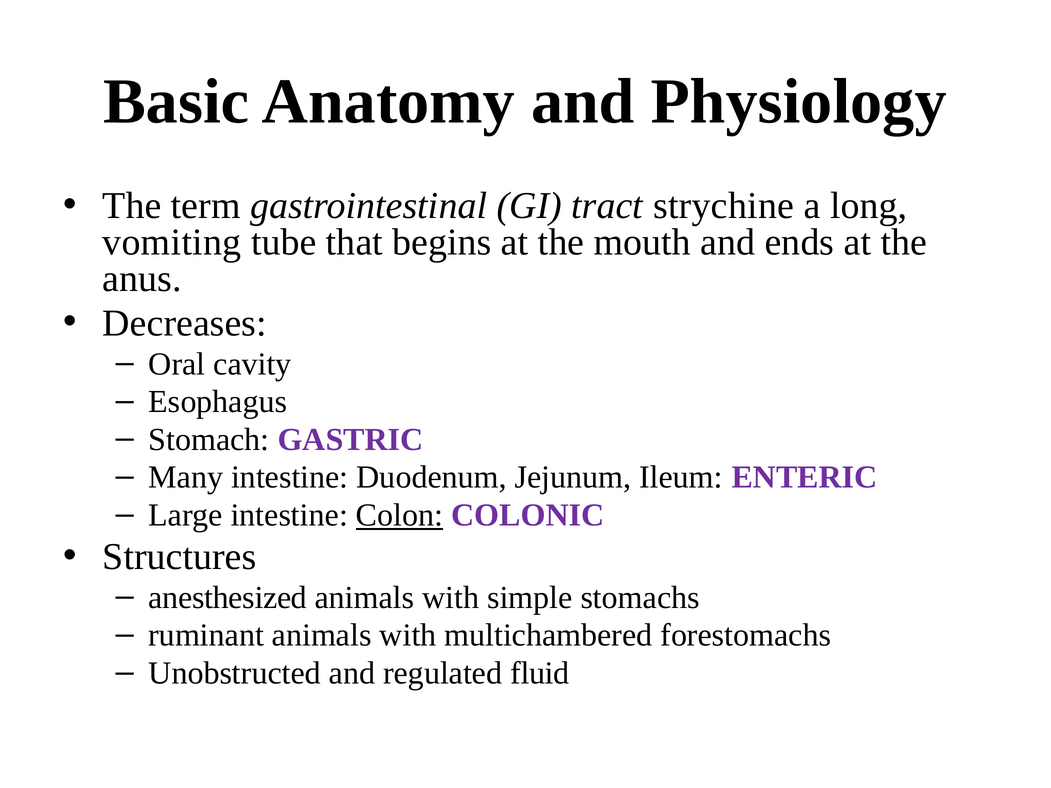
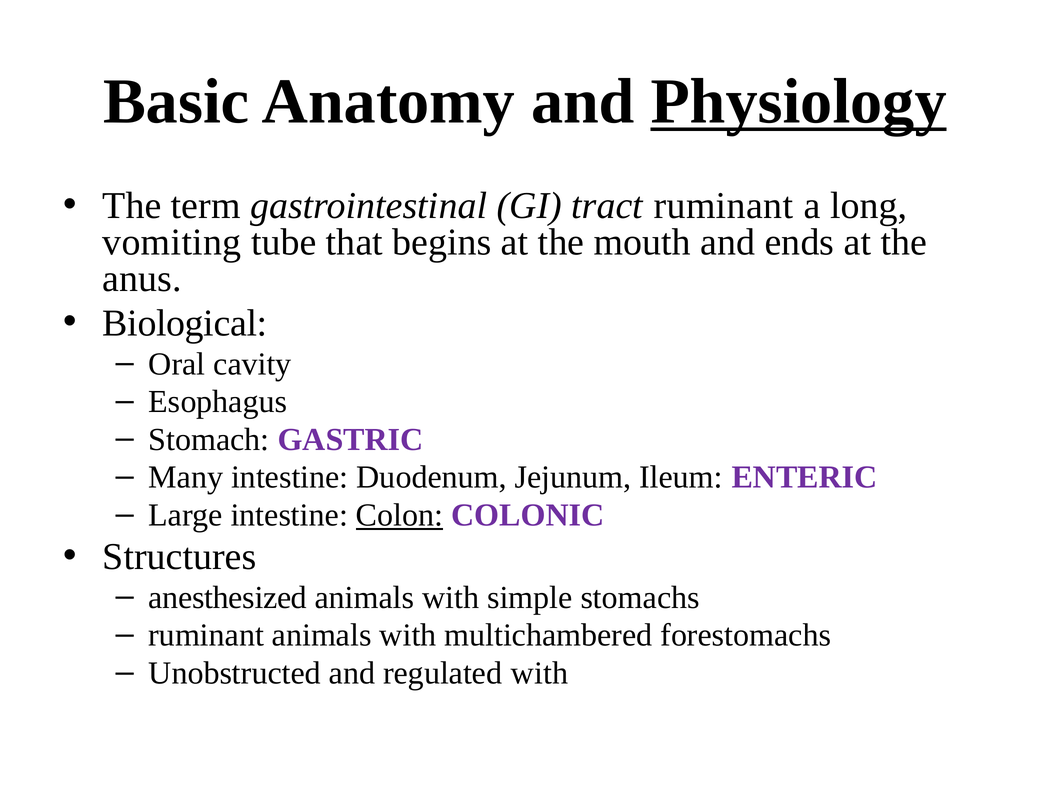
Physiology underline: none -> present (799, 102)
tract strychine: strychine -> ruminant (724, 206)
Decreases: Decreases -> Biological (185, 323)
regulated fluid: fluid -> with (540, 673)
